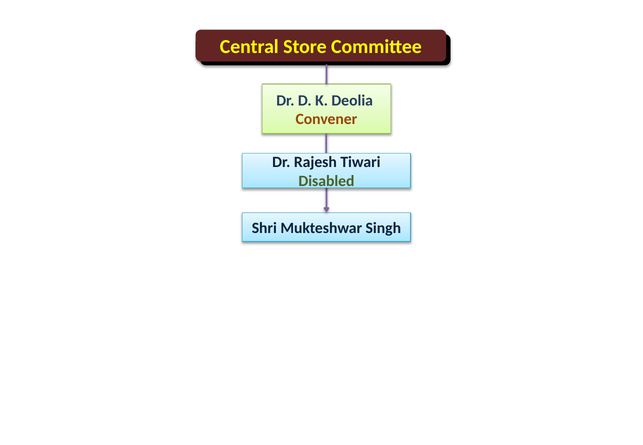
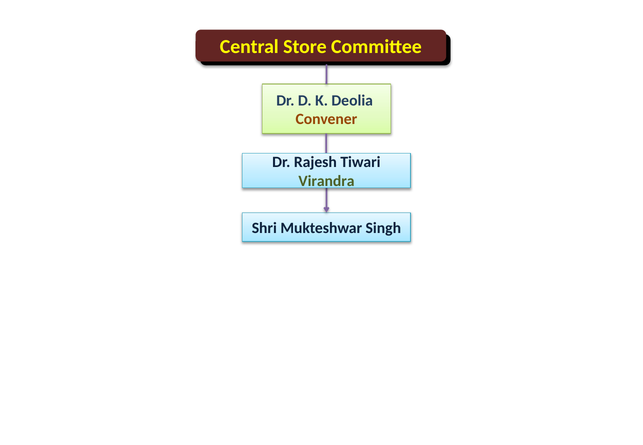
Disabled: Disabled -> Virandra (326, 181)
